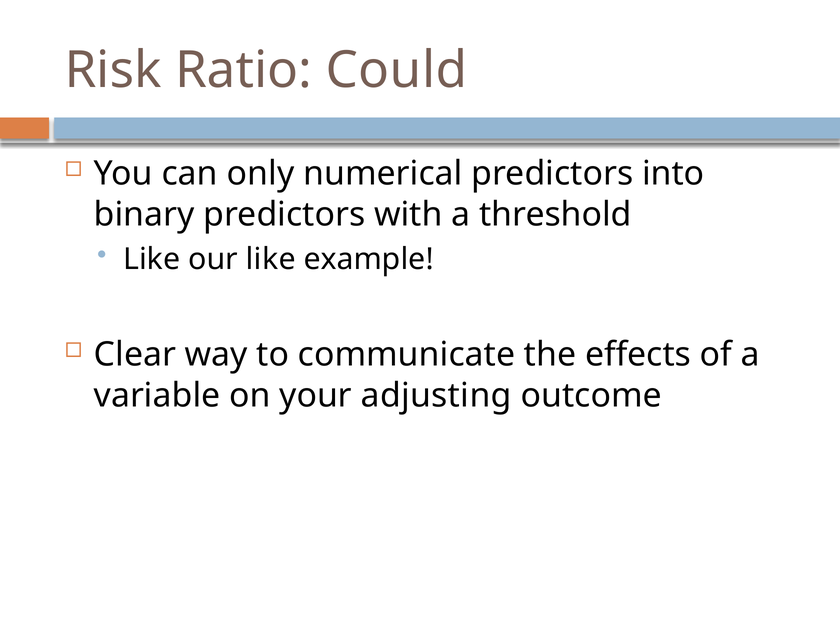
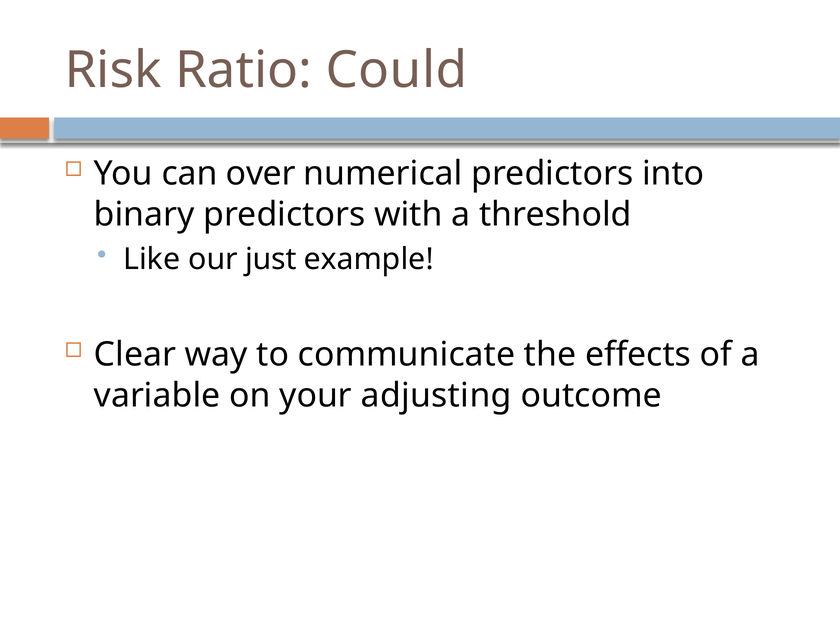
only: only -> over (261, 174)
our like: like -> just (271, 259)
